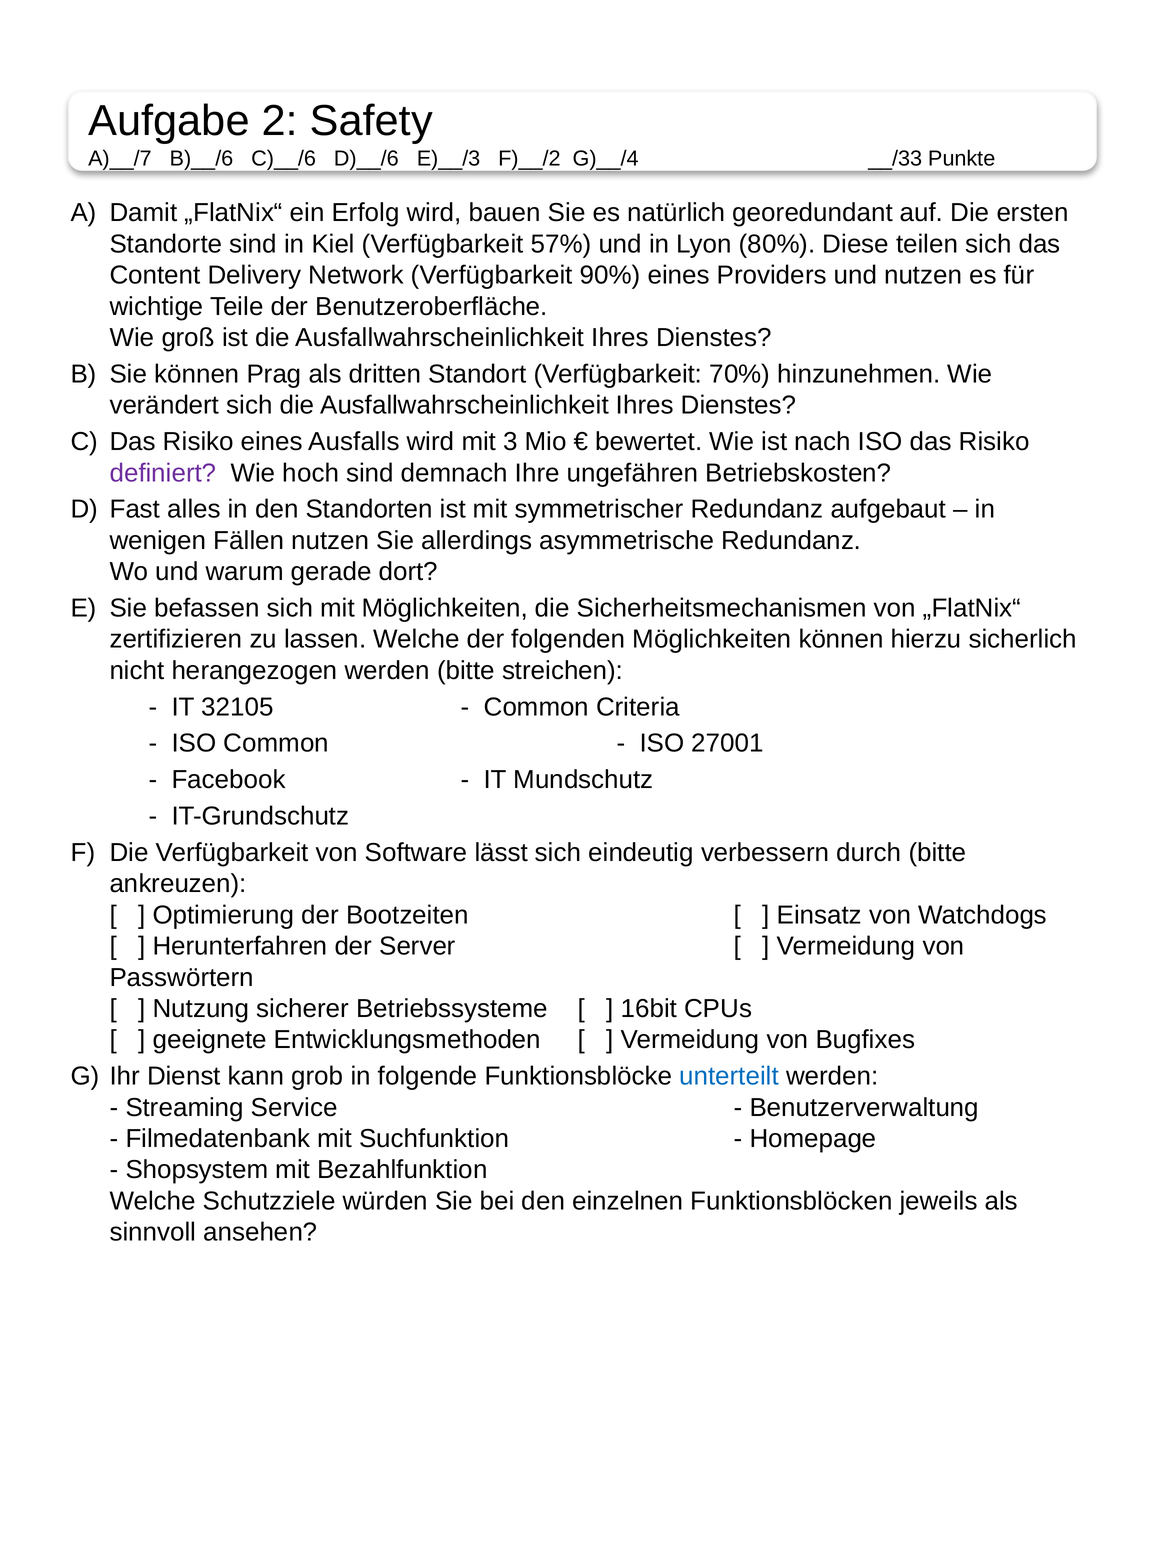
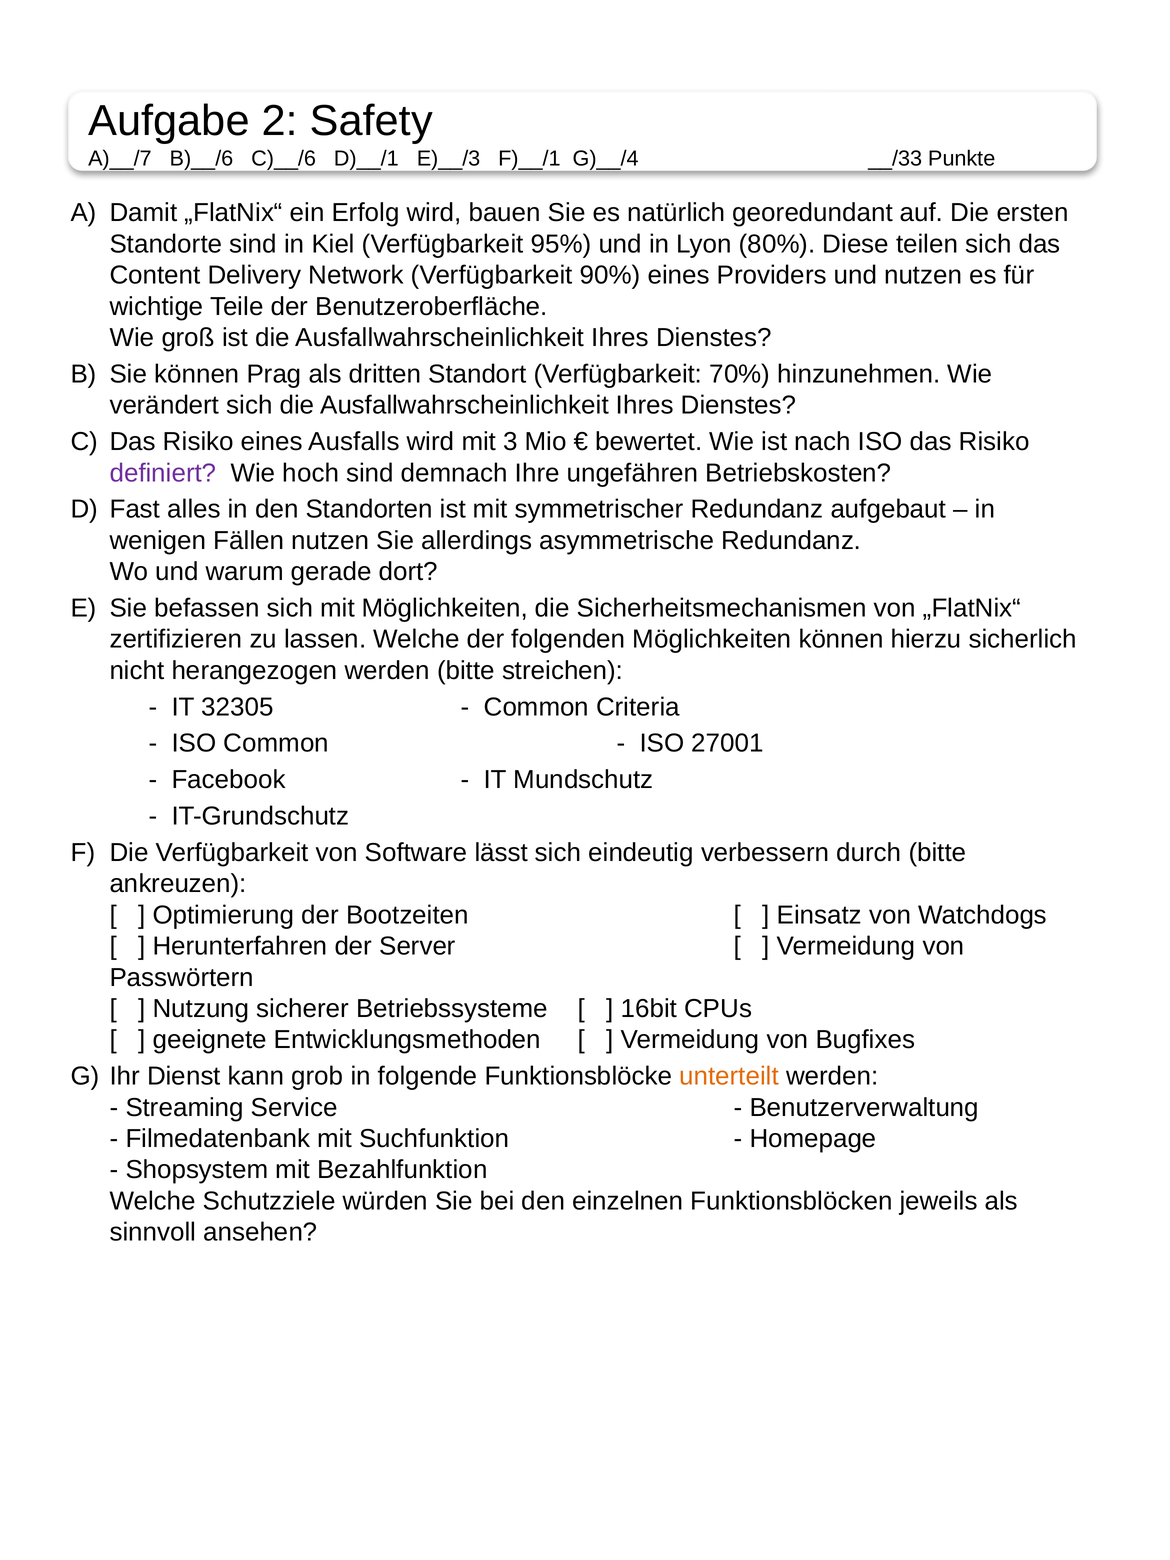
D)__/6: D)__/6 -> D)__/1 (366, 158)
F)__/2: F)__/2 -> F)__/1 (529, 158)
57%: 57% -> 95% (561, 244)
32105: 32105 -> 32305 (238, 707)
unterteilt colour: blue -> orange (729, 1076)
